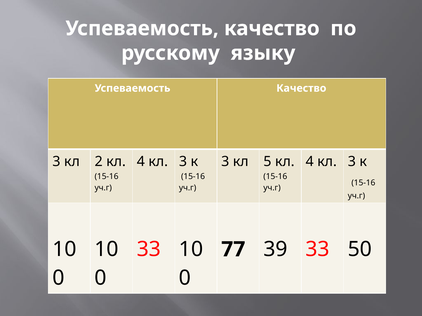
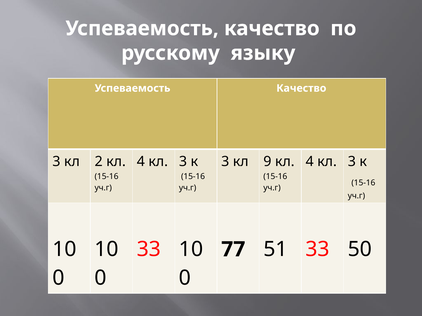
5: 5 -> 9 (267, 162)
39: 39 -> 51 (275, 250)
